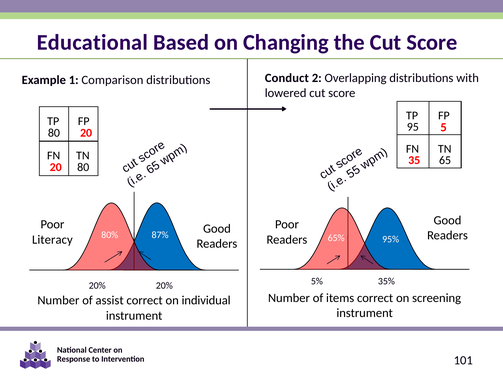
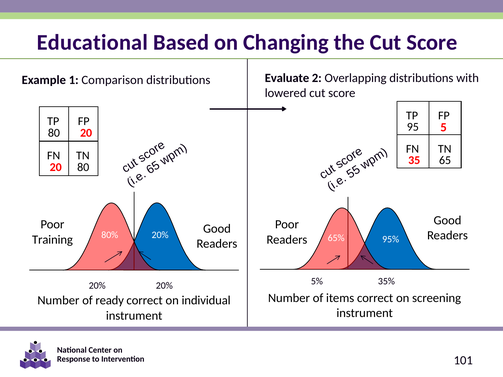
Conduct: Conduct -> Evaluate (287, 78)
80% 87%: 87% -> 20% (160, 235)
Literacy: Literacy -> Training (52, 240)
assist: assist -> ready (110, 301)
